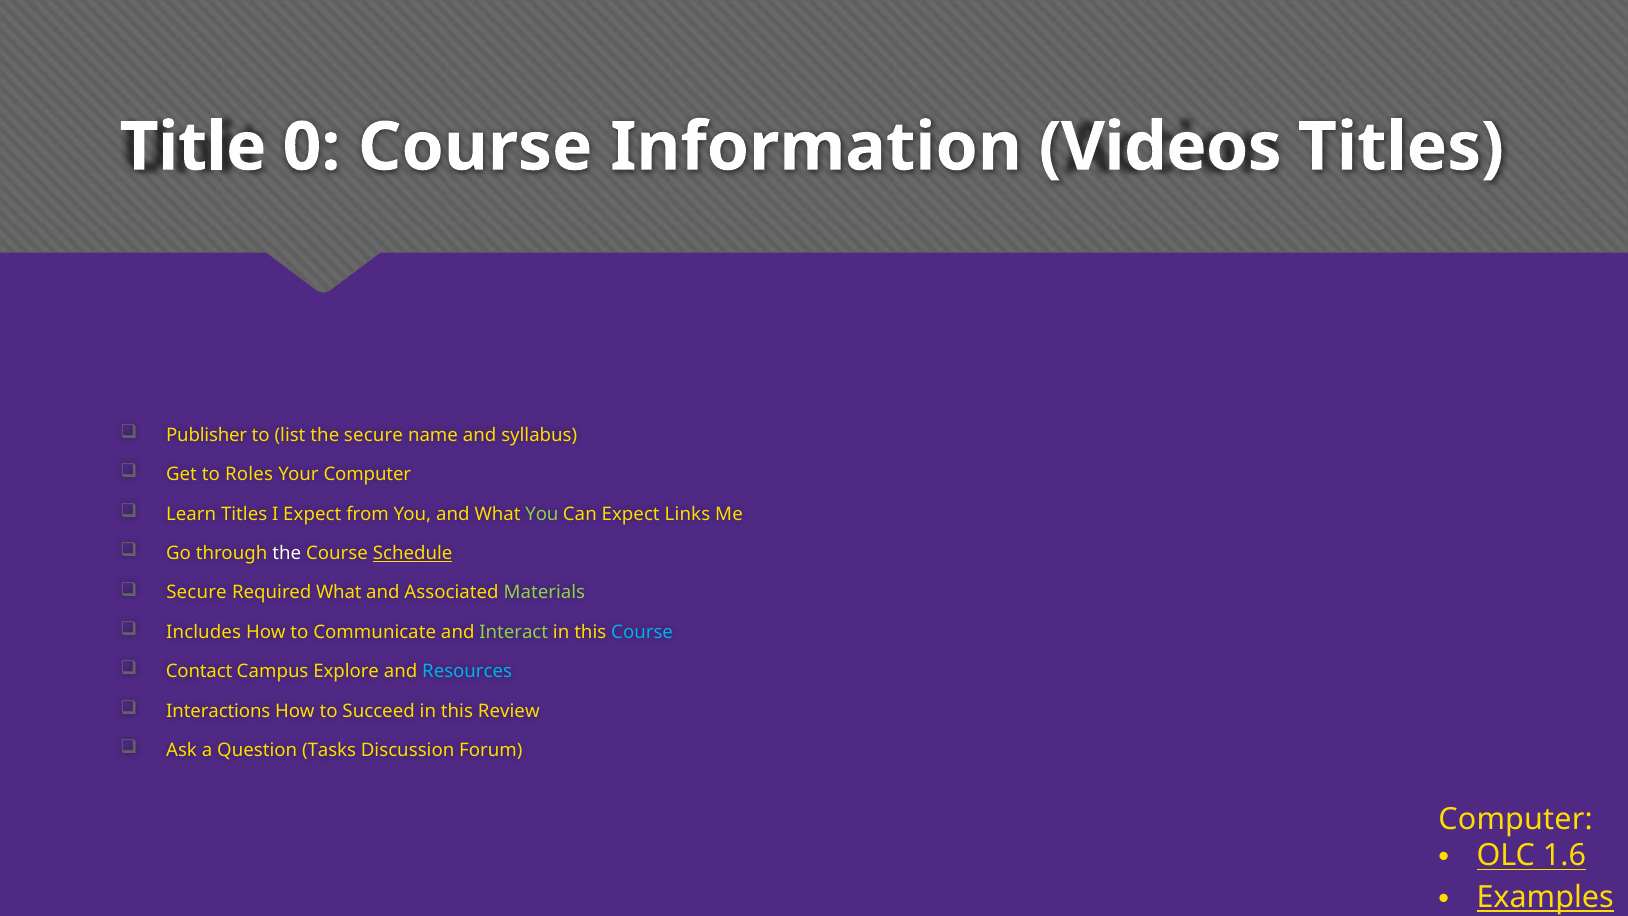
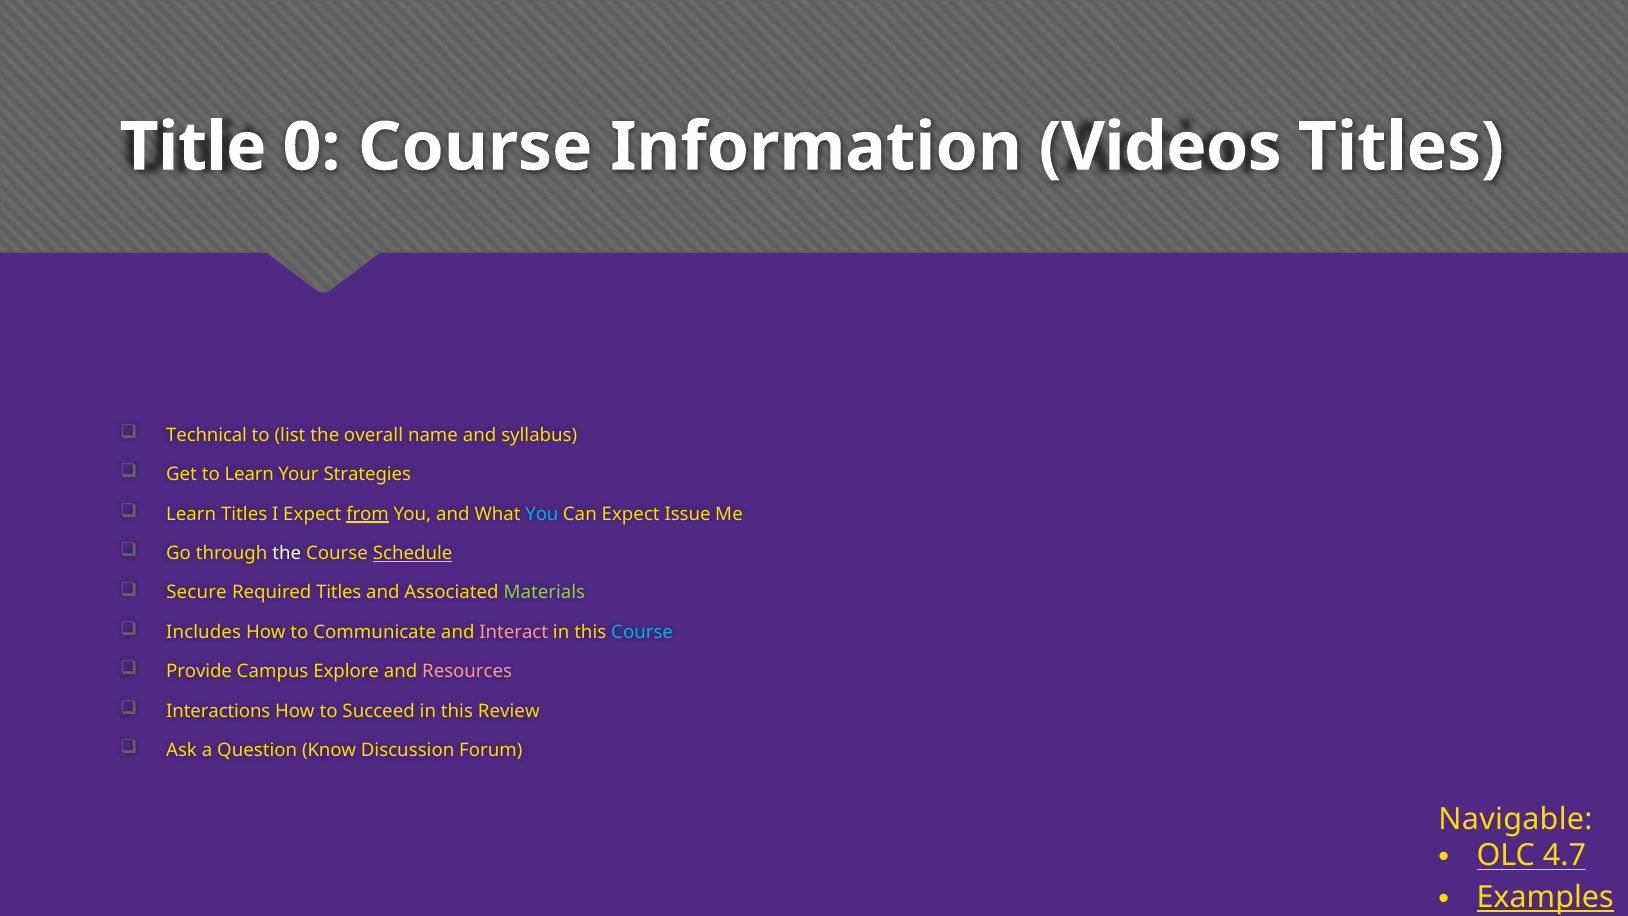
Publisher: Publisher -> Technical (207, 435)
the secure: secure -> overall (374, 435)
to Roles: Roles -> Learn (249, 475)
Your Computer: Computer -> Strategies (367, 475)
from underline: none -> present (368, 514)
You colour: light green -> light blue (542, 514)
Links: Links -> Issue (688, 514)
Required What: What -> Titles (339, 593)
Interact colour: light green -> pink (514, 632)
Contact: Contact -> Provide (199, 671)
Resources colour: light blue -> pink (467, 671)
Tasks: Tasks -> Know (329, 750)
Computer: Computer -> Navigable (1516, 819)
1.6: 1.6 -> 4.7 (1564, 855)
